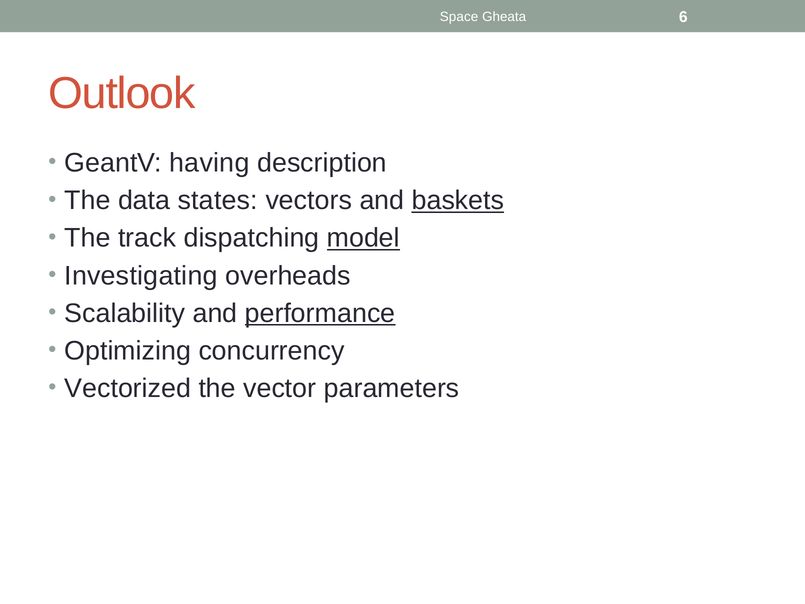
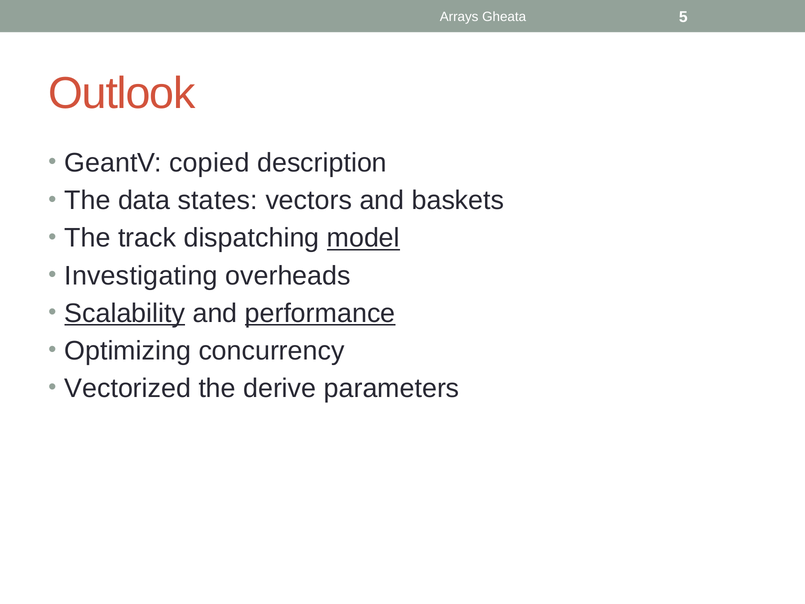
Space: Space -> Arrays (459, 17)
6: 6 -> 5 (683, 17)
having: having -> copied (209, 163)
baskets underline: present -> none (458, 200)
Scalability underline: none -> present (125, 313)
vector: vector -> derive (280, 388)
